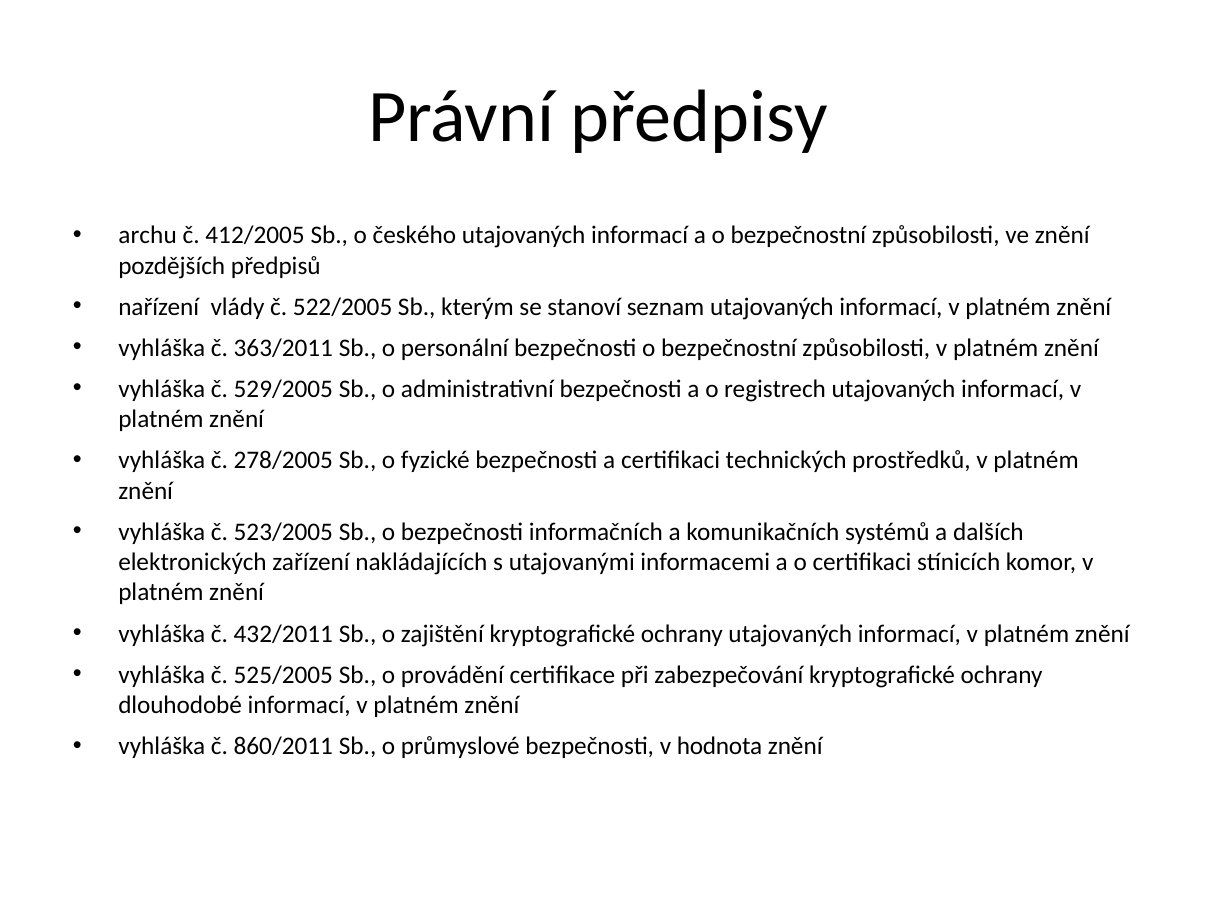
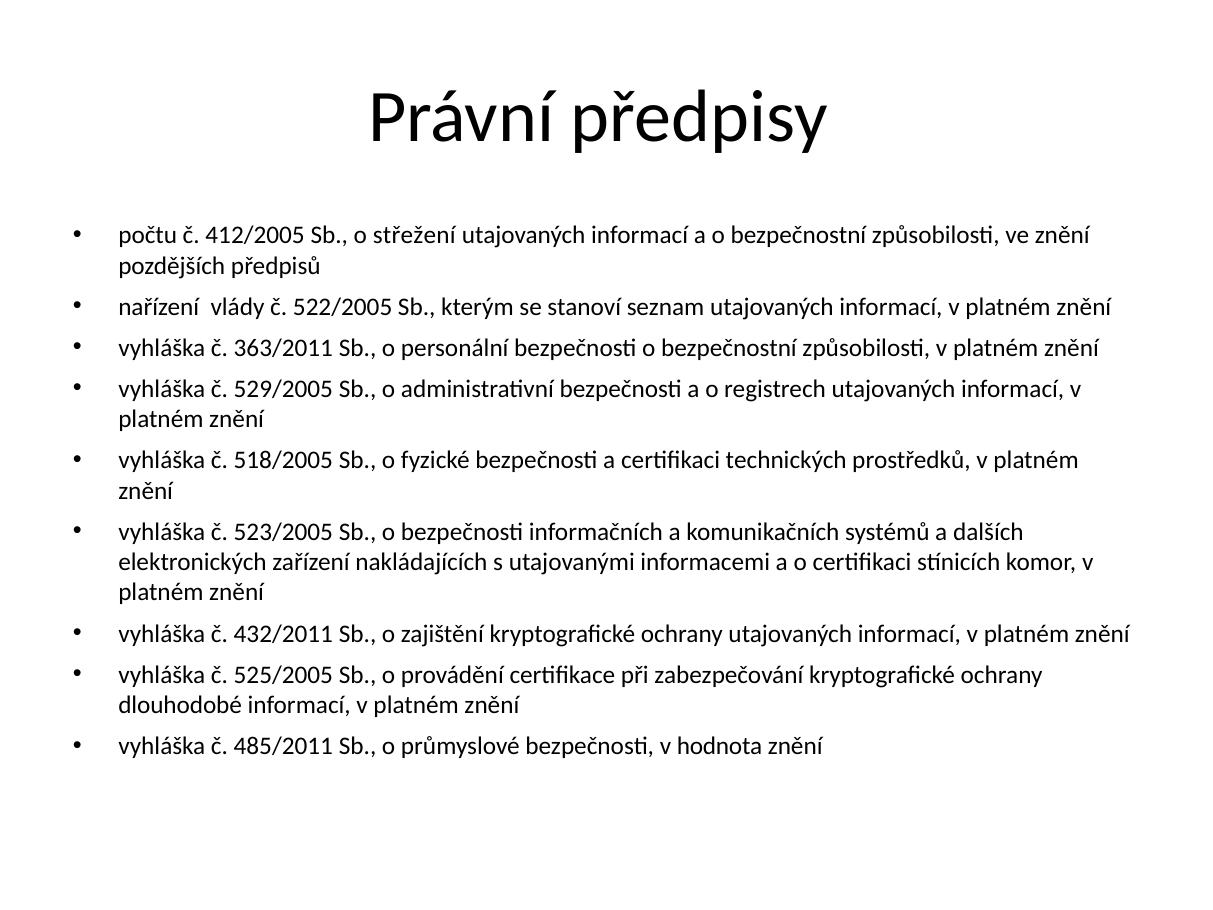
archu: archu -> počtu (148, 235)
českého: českého -> střežení (414, 235)
278/2005: 278/2005 -> 518/2005 (283, 460)
860/2011: 860/2011 -> 485/2011 (283, 746)
